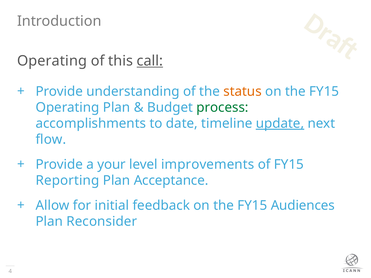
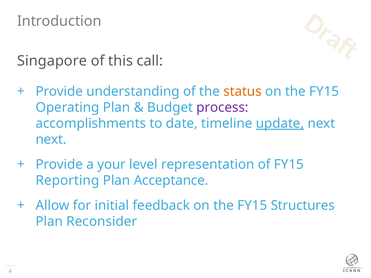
Operating: Operating -> Singapore (52, 61)
call underline: present -> none (150, 61)
process colour: green -> purple (222, 108)
flow: flow -> next (51, 140)
improvements: improvements -> representation (208, 165)
Audiences: Audiences -> Structures (303, 206)
